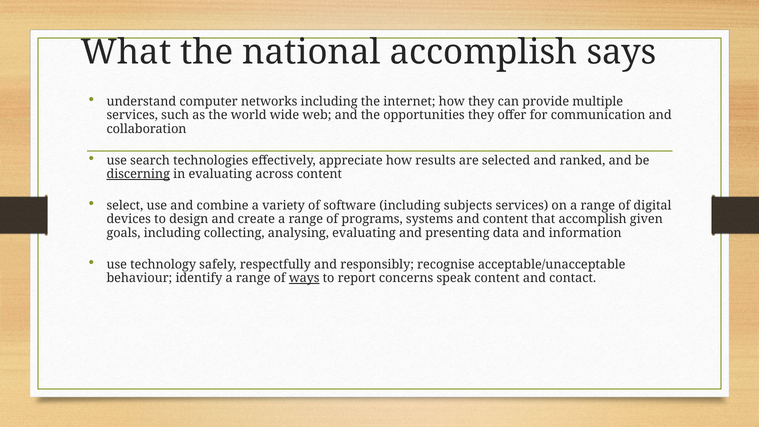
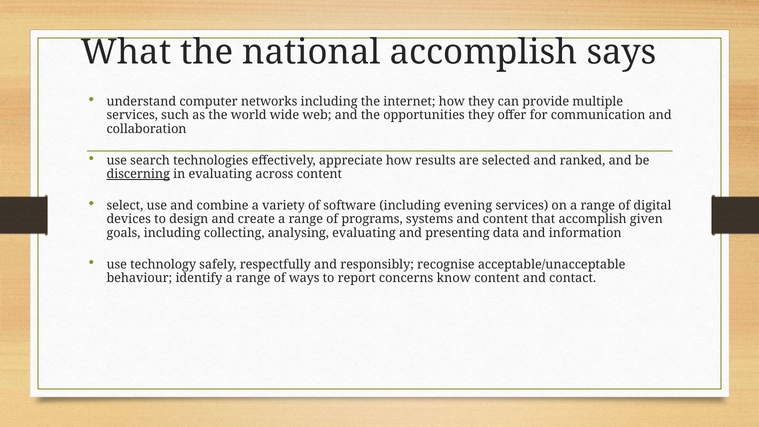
subjects: subjects -> evening (468, 206)
ways underline: present -> none (304, 278)
speak: speak -> know (454, 278)
